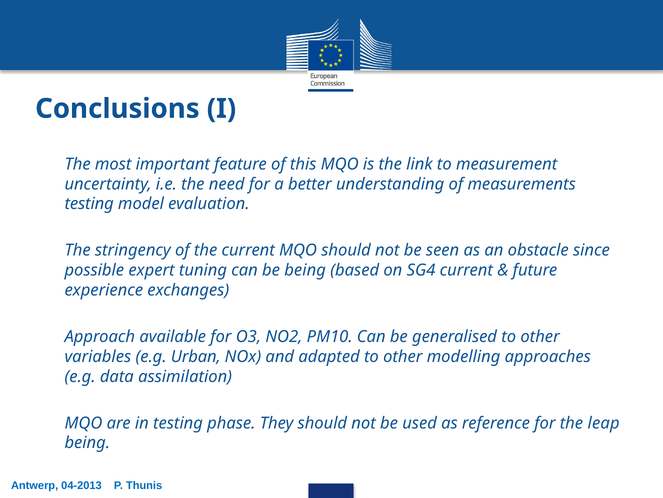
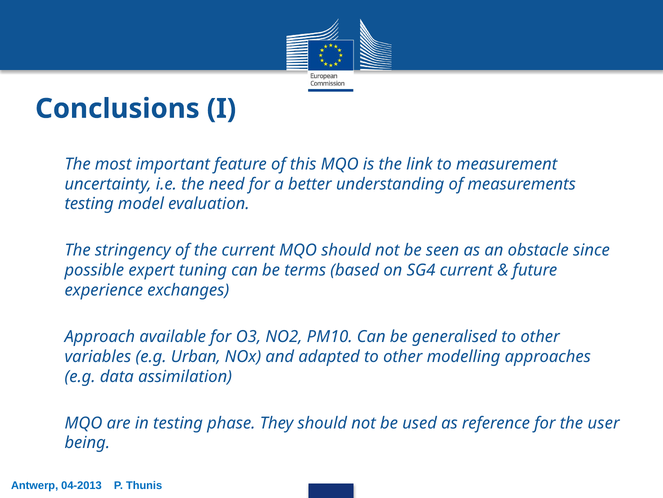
be being: being -> terms (305, 270)
leap: leap -> user (604, 422)
